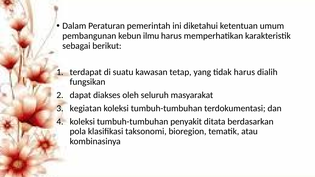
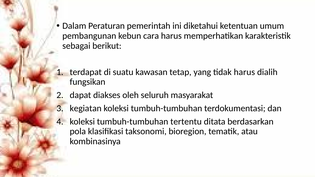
ilmu: ilmu -> cara (151, 36)
penyakit: penyakit -> tertentu (186, 122)
